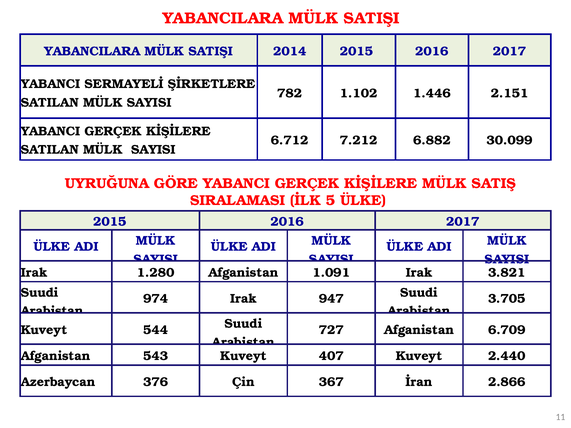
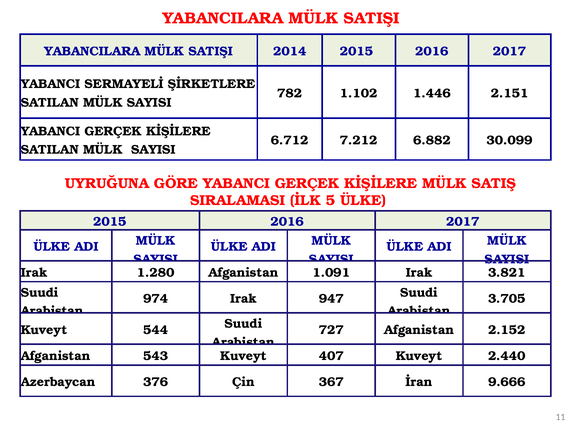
6.709: 6.709 -> 2.152 (507, 330)
2.866: 2.866 -> 9.666 (507, 382)
